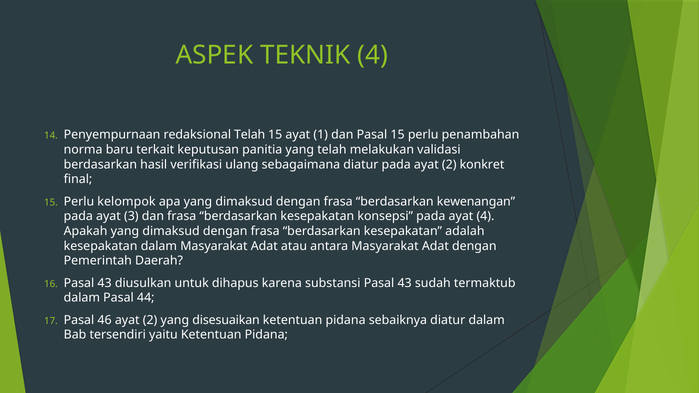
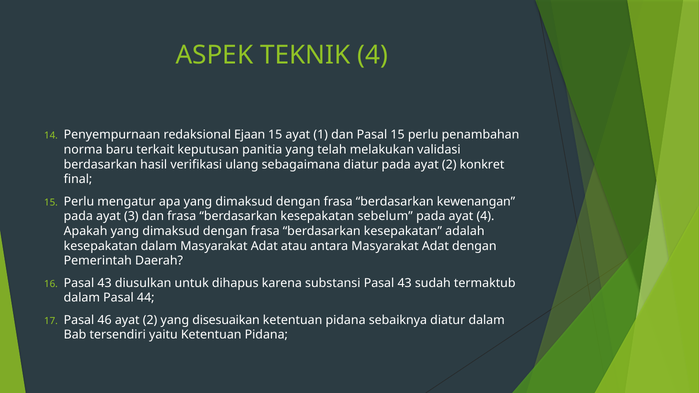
redaksional Telah: Telah -> Ejaan (250, 135)
kelompok: kelompok -> mengatur (126, 202)
konsepsi: konsepsi -> sebelum (385, 216)
